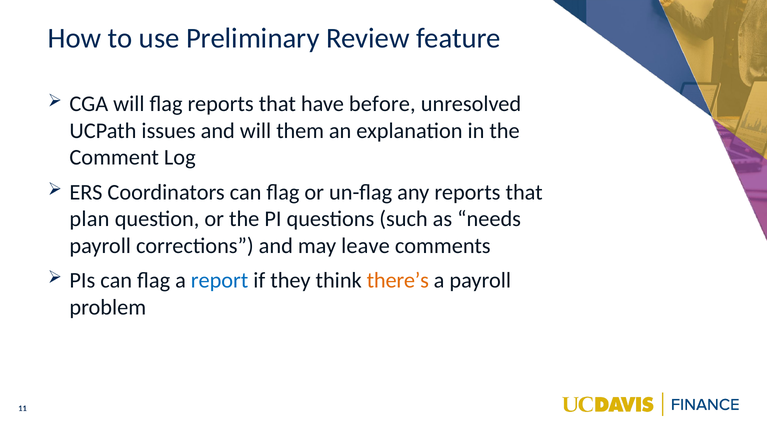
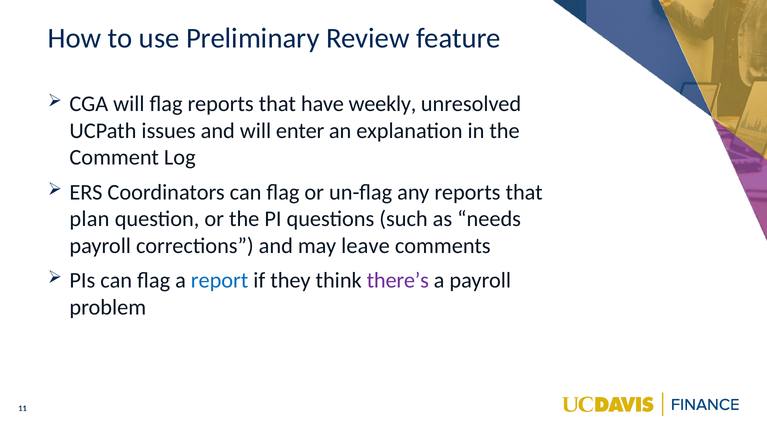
before: before -> weekly (383, 104)
them: them -> enter (300, 131)
there’s colour: orange -> purple (398, 281)
